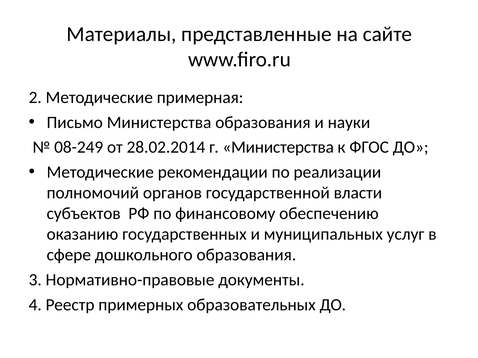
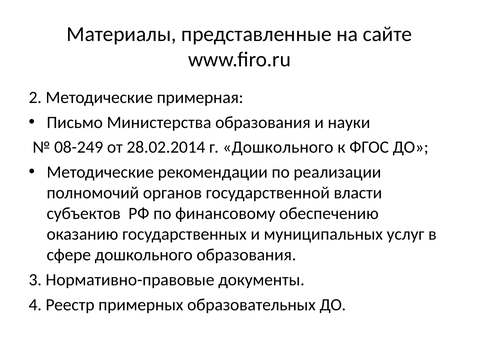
г Министерства: Министерства -> Дошкольного (278, 148)
